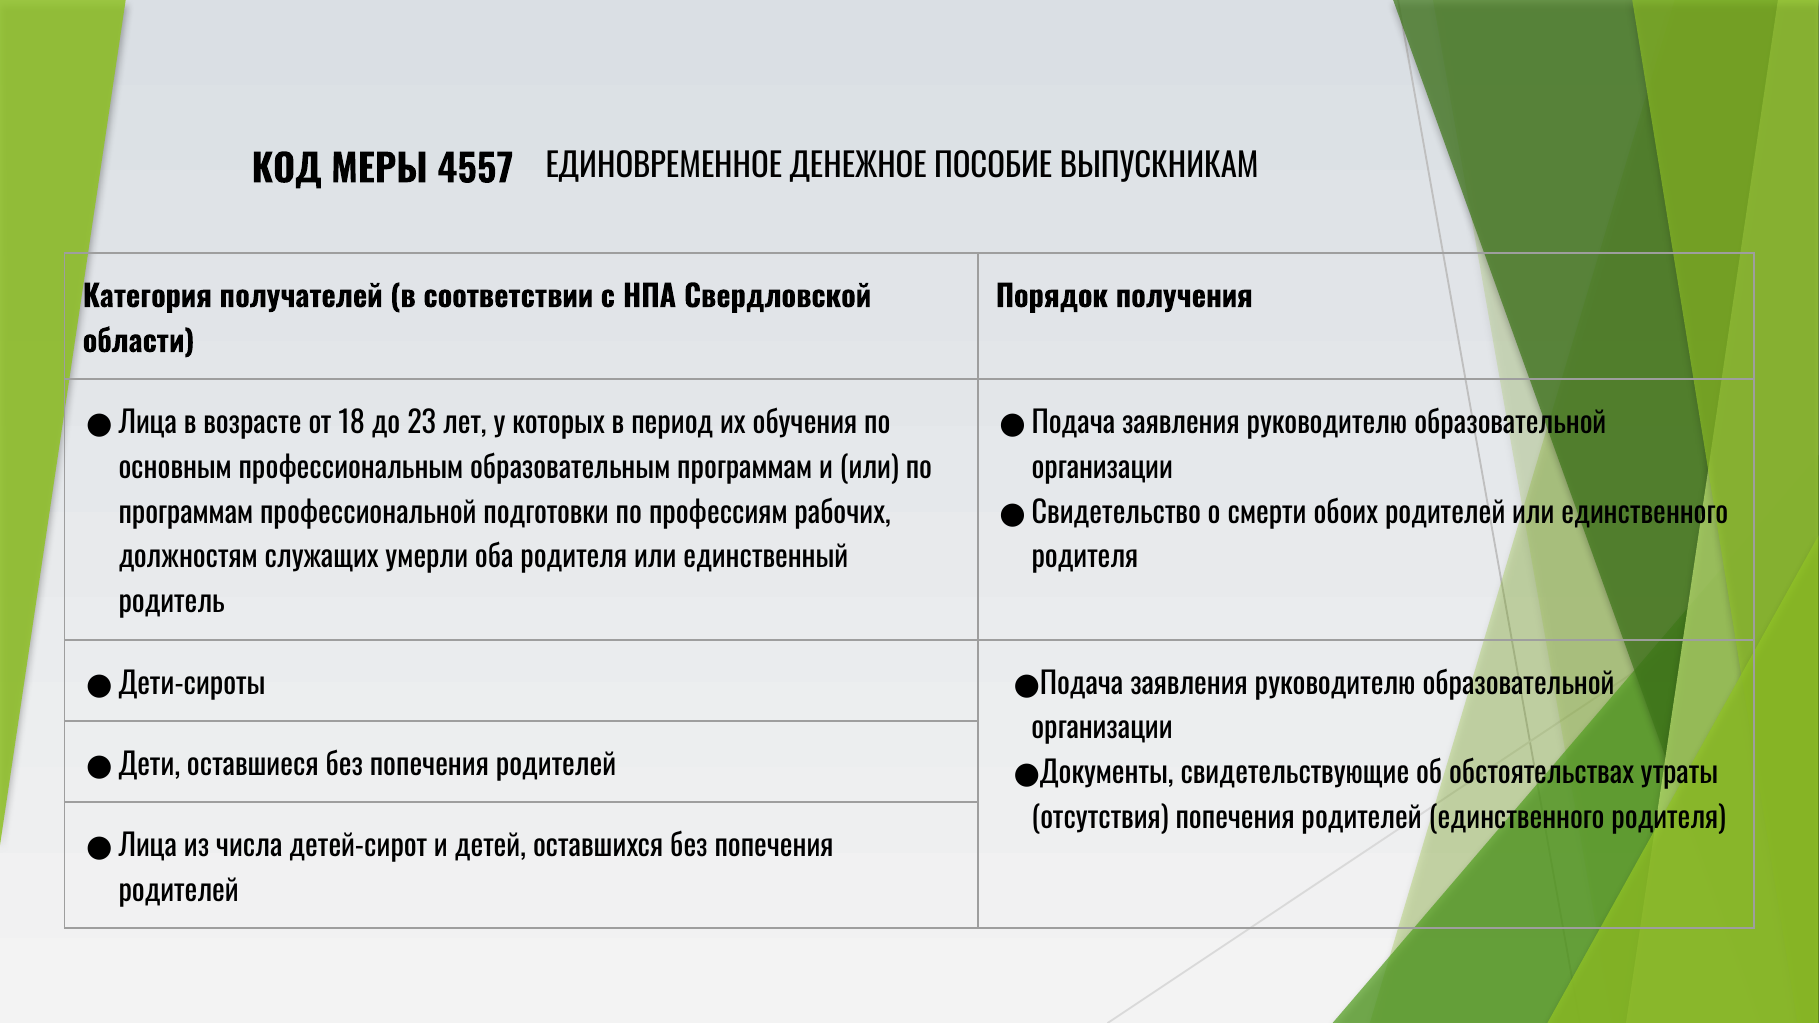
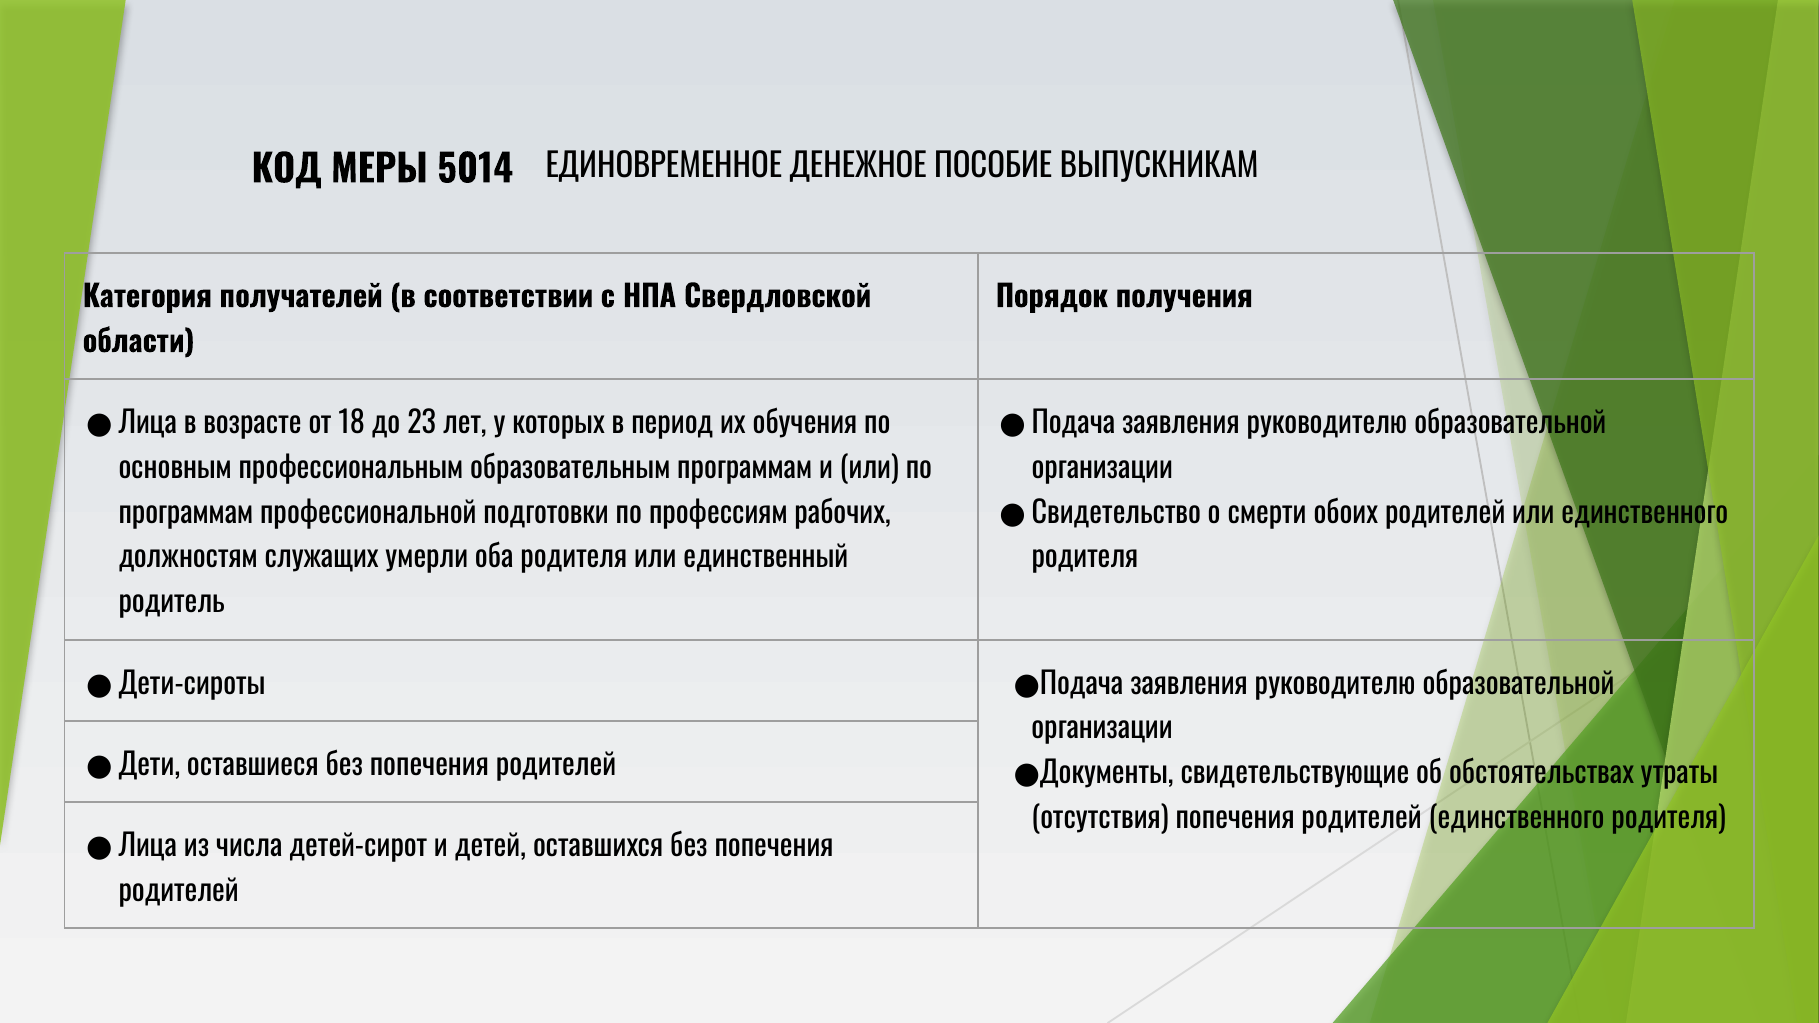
4557: 4557 -> 5014 (475, 170)
